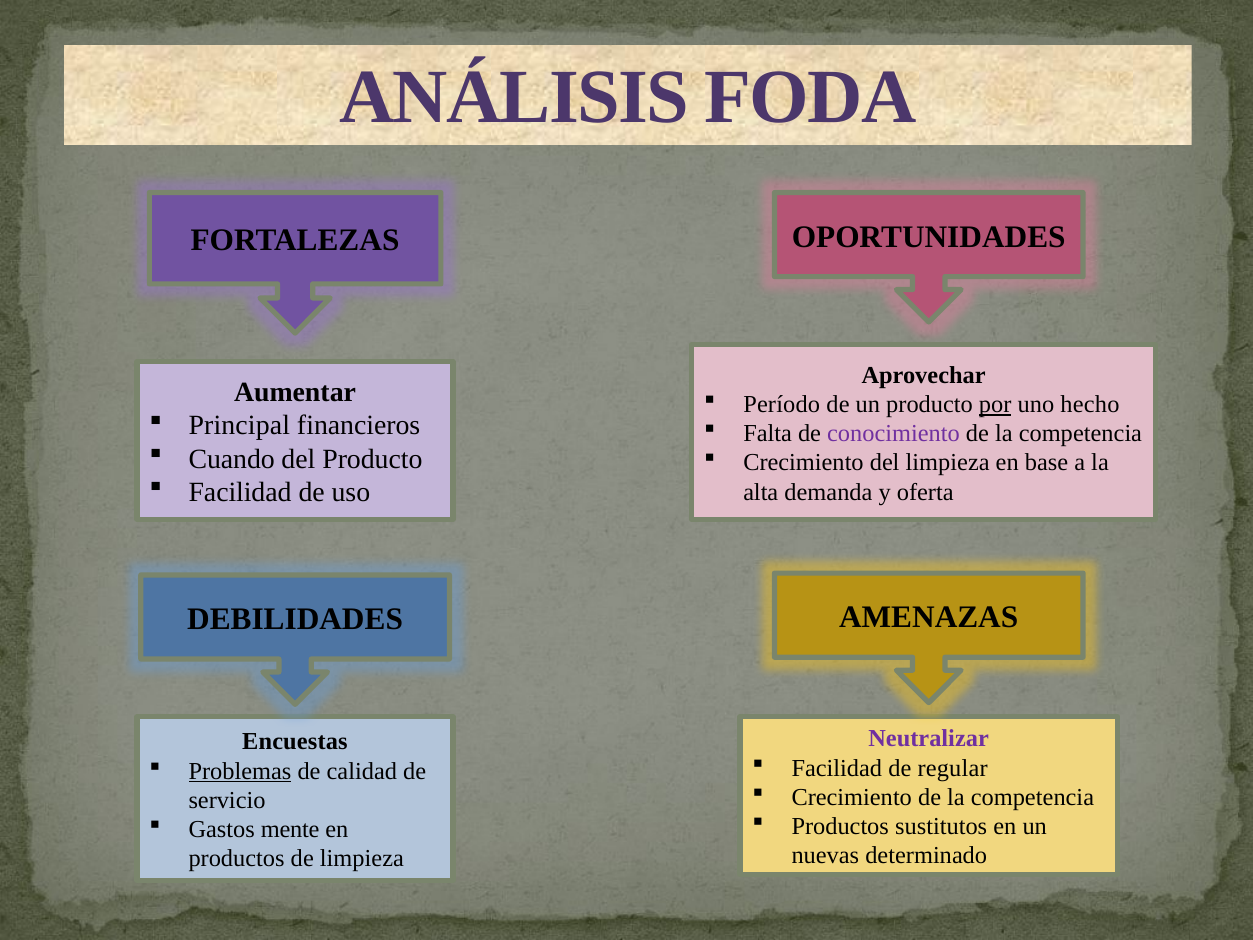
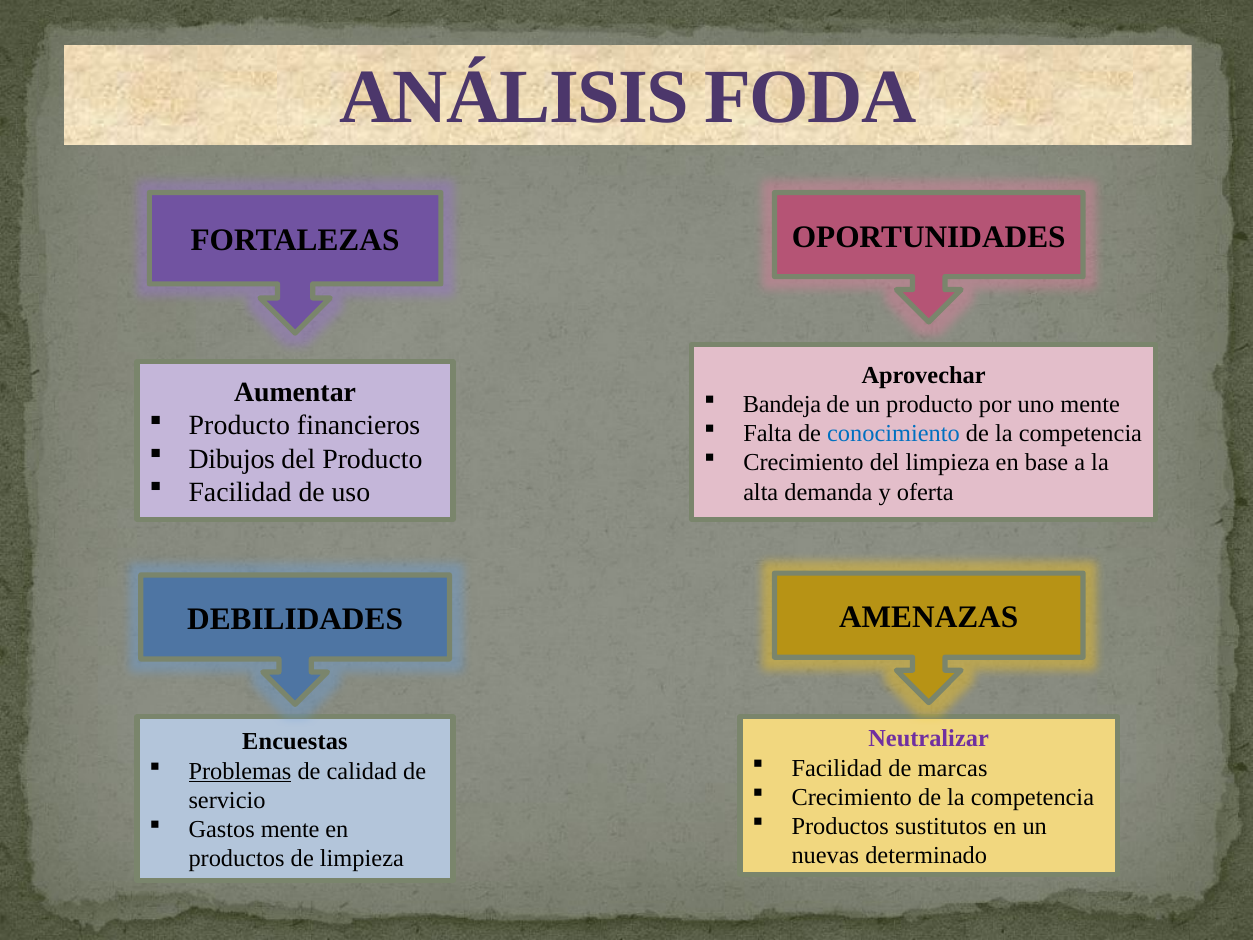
Período: Período -> Bandeja (782, 404)
por underline: present -> none (995, 404)
uno hecho: hecho -> mente (1090, 404)
Principal: Principal -> Producto (239, 425)
conocimiento colour: purple -> blue (893, 434)
Cuando: Cuando -> Dibujos (232, 459)
regular: regular -> marcas (953, 768)
